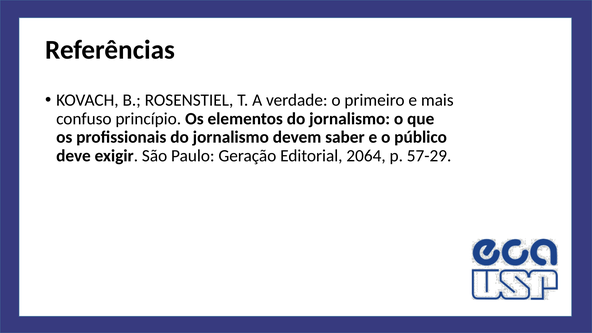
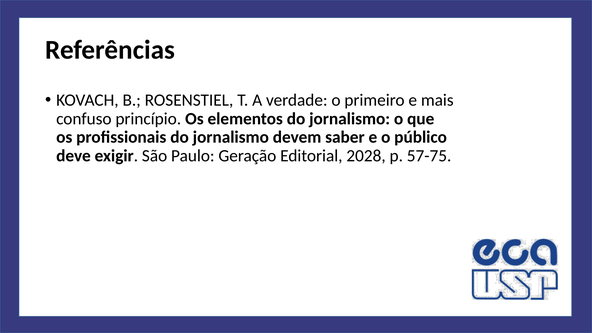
2064: 2064 -> 2028 (366, 156)
57-29: 57-29 -> 57-75 (429, 156)
